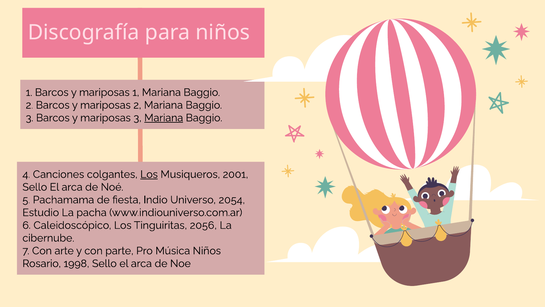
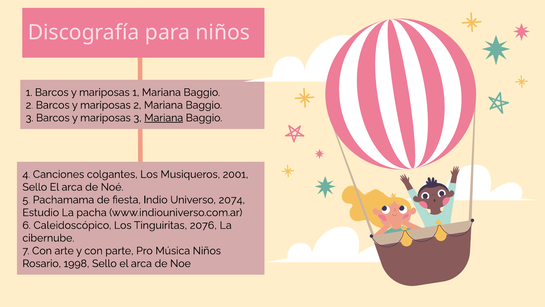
Los underline: present -> none (149, 174)
2054: 2054 -> 2074 (232, 200)
2056: 2056 -> 2076 (203, 225)
